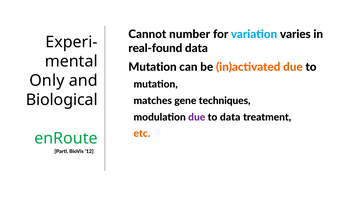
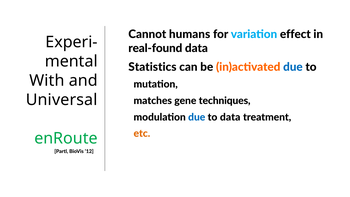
number: number -> humans (190, 34)
varies: varies -> effect (295, 34)
Mutation: Mutation -> Statistics (152, 67)
due colour: orange -> blue (293, 67)
Only: Only -> With (47, 81)
Biological: Biological -> Universal (62, 100)
due colour: purple -> blue (197, 117)
